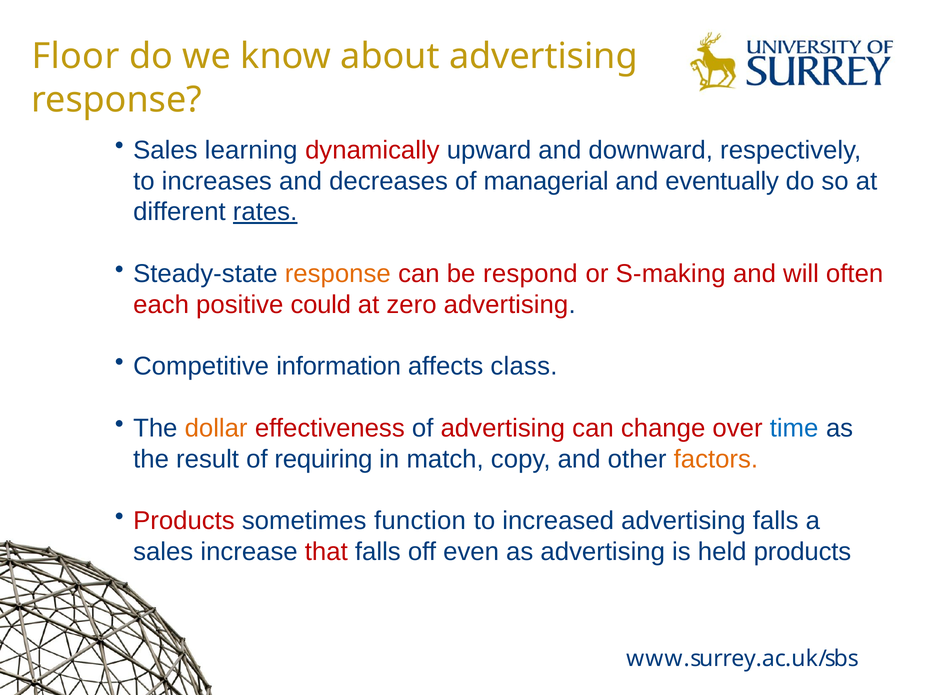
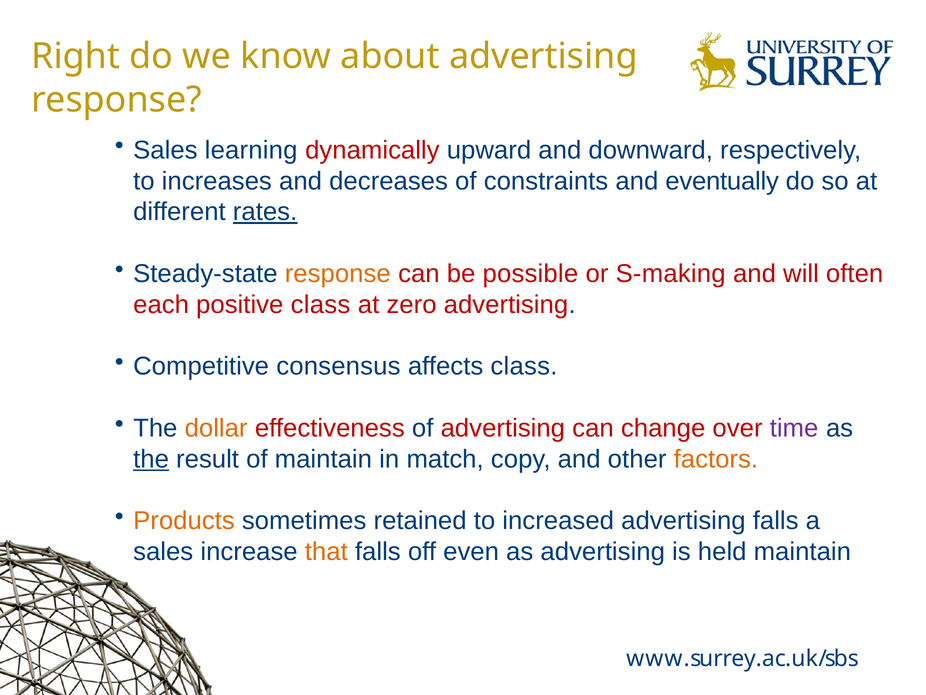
Floor: Floor -> Right (76, 57)
managerial: managerial -> constraints (546, 181)
respond: respond -> possible (530, 274)
positive could: could -> class (321, 304)
information: information -> consensus (338, 366)
time colour: blue -> purple (794, 428)
the underline: none -> present (151, 459)
of requiring: requiring -> maintain (323, 459)
Products colour: red -> orange (184, 521)
function: function -> retained (420, 521)
that colour: red -> orange (326, 551)
held products: products -> maintain (802, 551)
